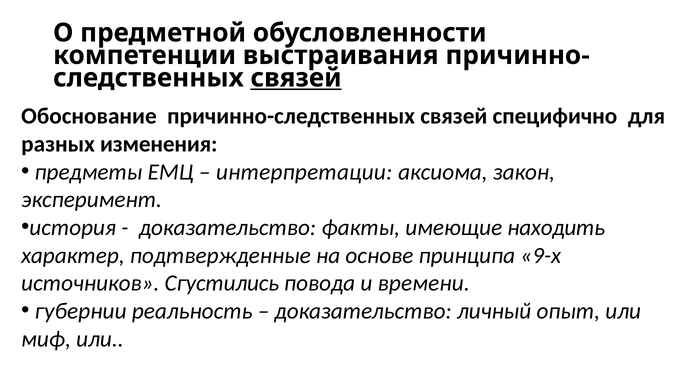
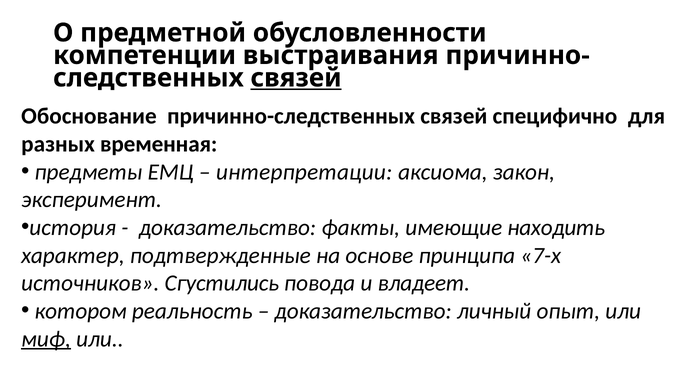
изменения: изменения -> временная (159, 144)
9-х: 9-х -> 7-х (541, 256)
времени: времени -> владеет (424, 284)
губернии: губернии -> котором (81, 311)
миф underline: none -> present (46, 339)
